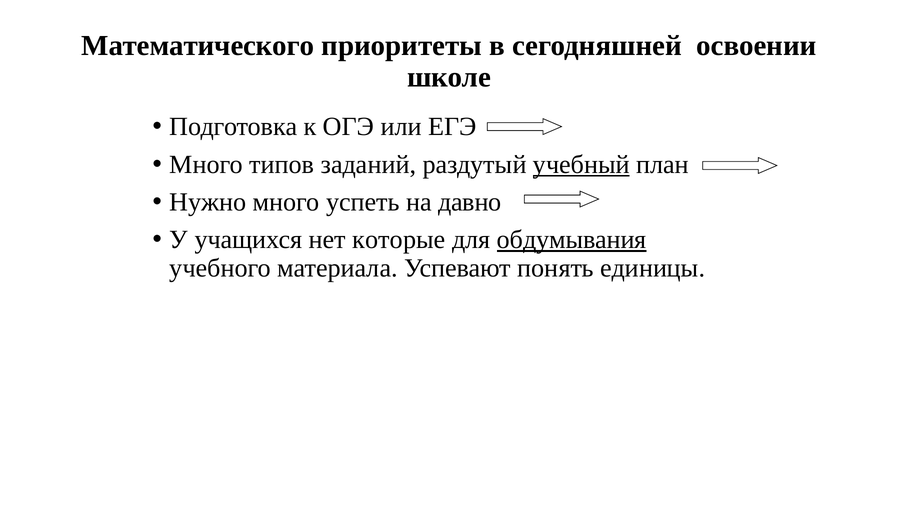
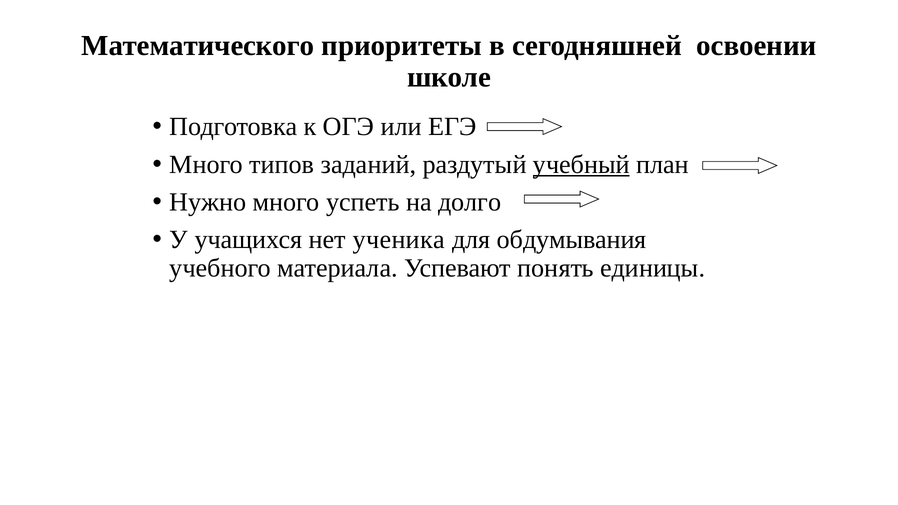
давно: давно -> долго (470, 202)
которые: которые -> ученика (399, 240)
обдумывания underline: present -> none (572, 240)
